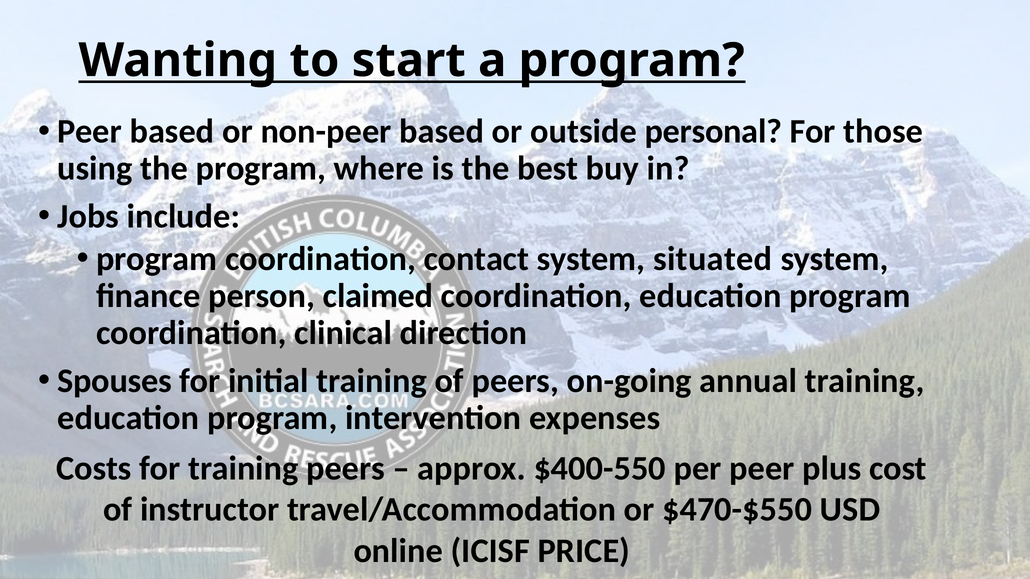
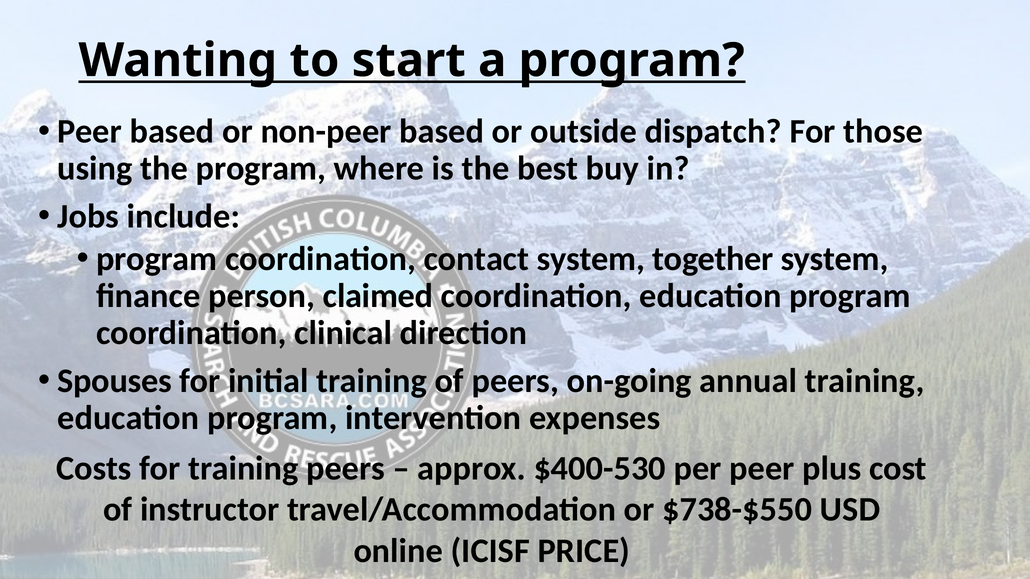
personal: personal -> dispatch (713, 132)
situated: situated -> together (713, 259)
$400-550: $400-550 -> $400-530 (600, 469)
$470-$550: $470-$550 -> $738-$550 (737, 510)
